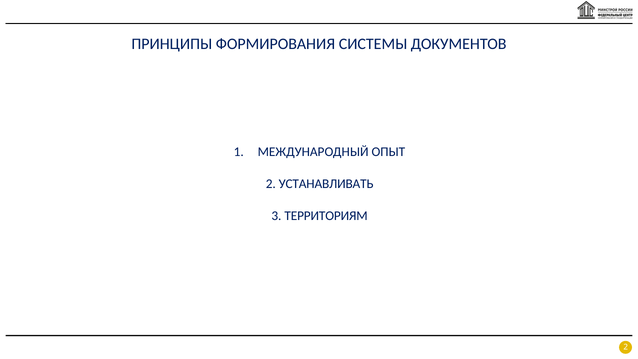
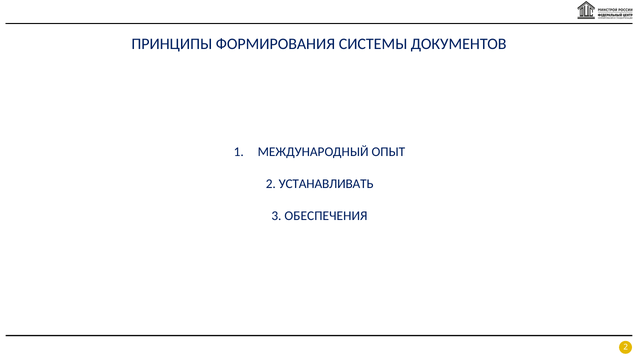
ТЕРРИТОРИЯМ: ТЕРРИТОРИЯМ -> ОБЕСПЕЧЕНИЯ (326, 216)
